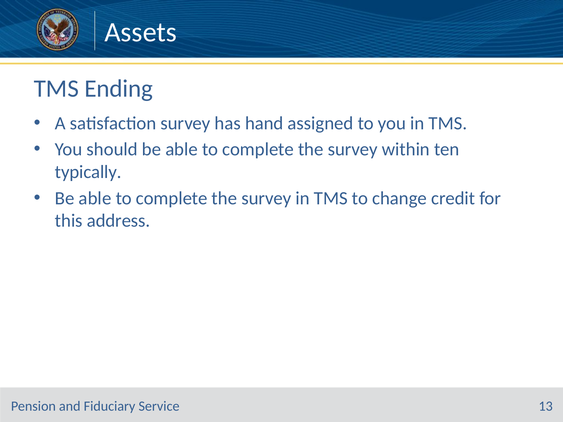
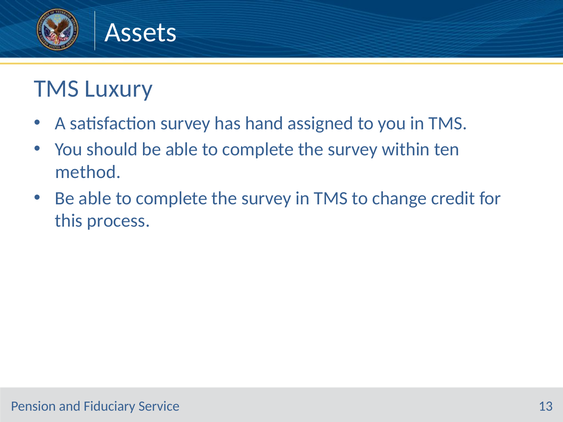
Ending: Ending -> Luxury (119, 89)
typically: typically -> method (88, 172)
address: address -> process (118, 221)
